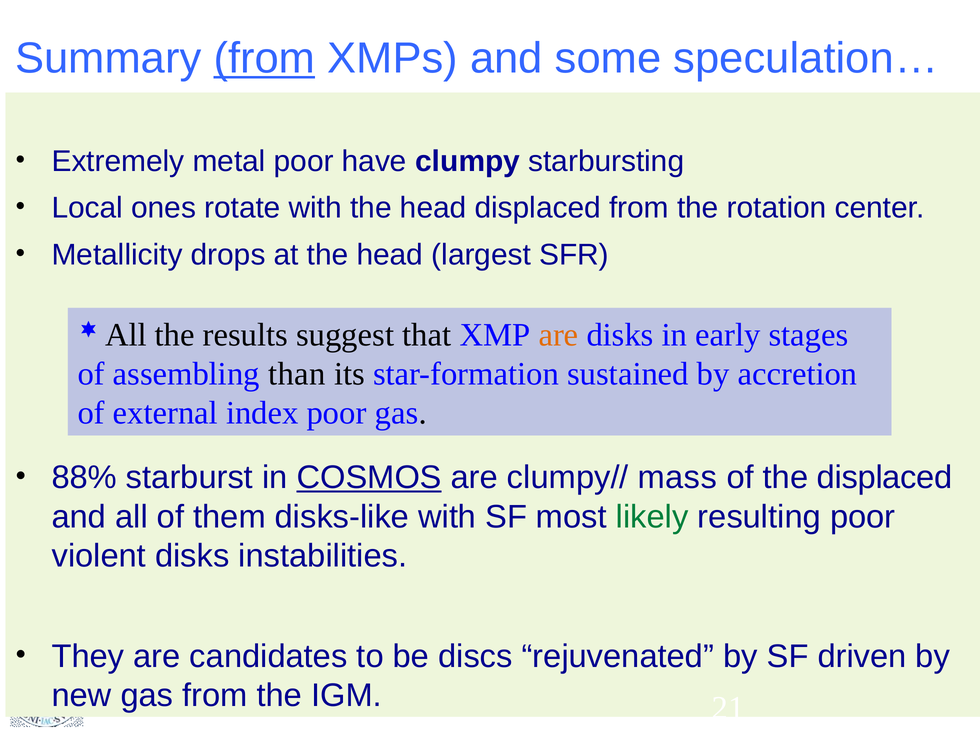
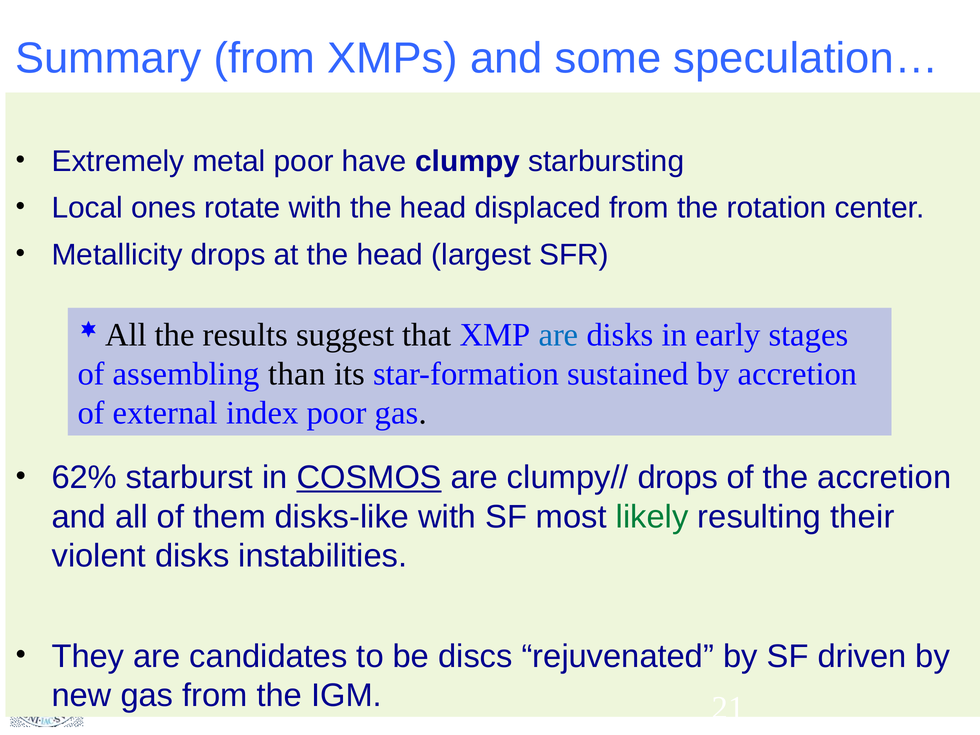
from underline: present -> none (264, 58)
are colour: orange -> blue (558, 335)
88%: 88% -> 62% (84, 478)
clumpy// mass: mass -> drops (678, 478)
the displaced: displaced -> accretion (884, 478)
resulting poor: poor -> their (862, 517)
